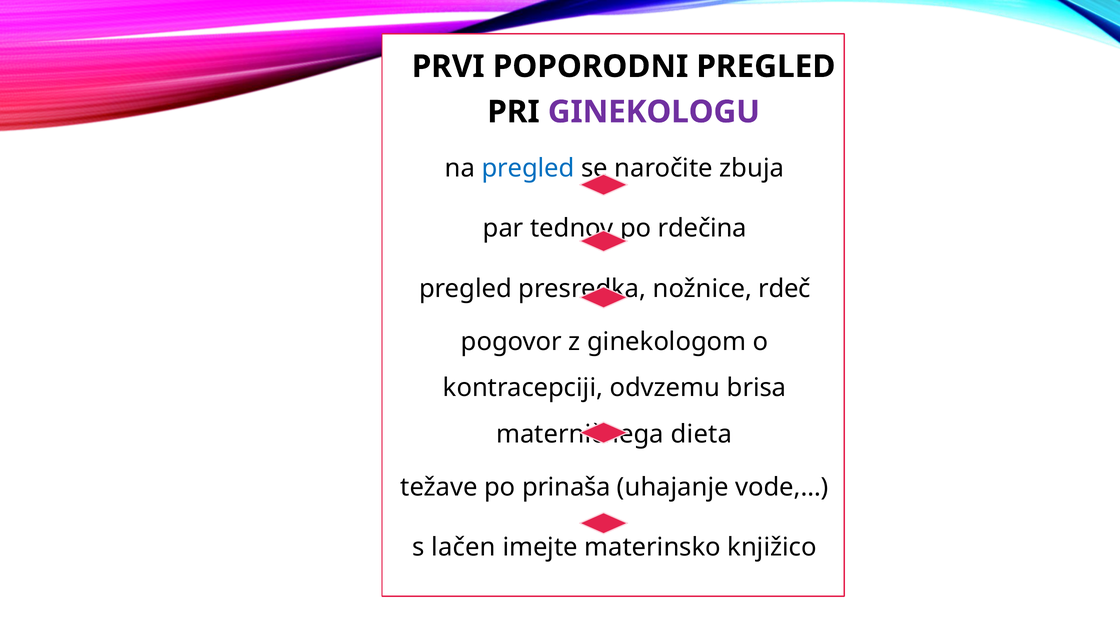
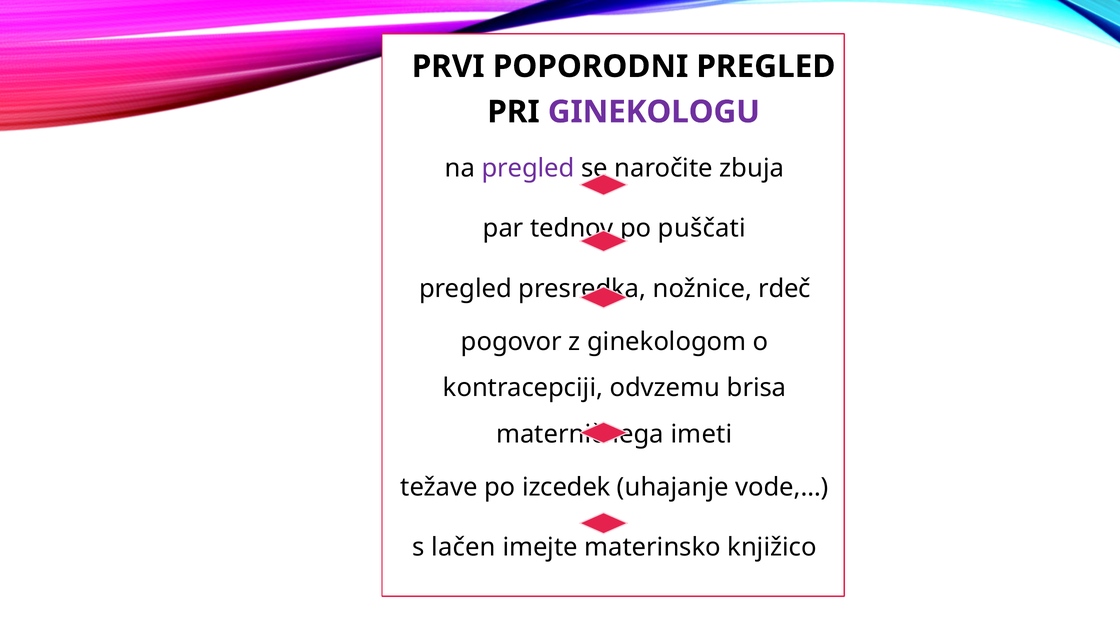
pregled colour: blue -> purple (528, 168)
rdečina: rdečina -> puščati (702, 228)
dieta: dieta -> imeti (702, 434)
prinaša: prinaša -> izcedek (566, 487)
